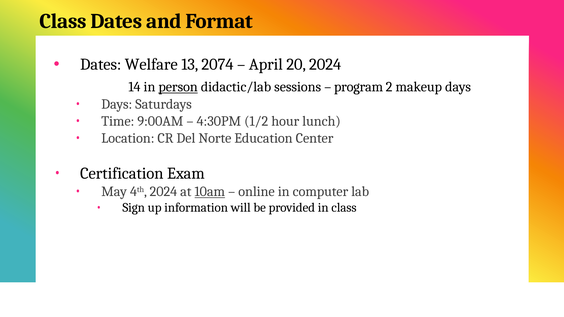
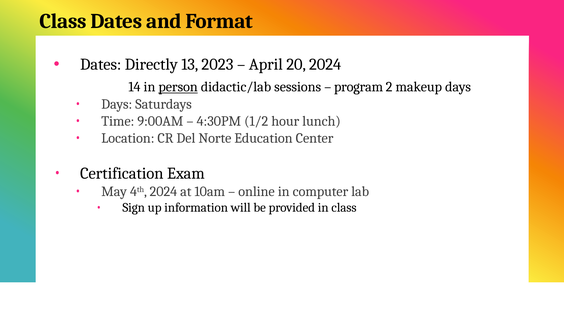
Welfare: Welfare -> Directly (151, 65)
2074: 2074 -> 2023 (217, 65)
10am underline: present -> none (210, 192)
